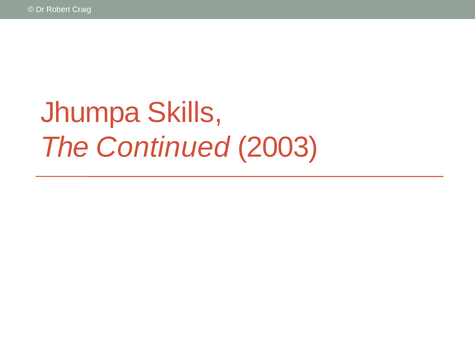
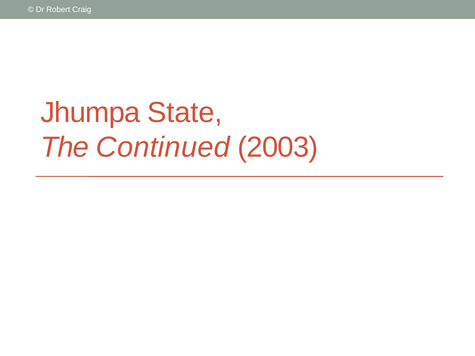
Skills: Skills -> State (185, 113)
